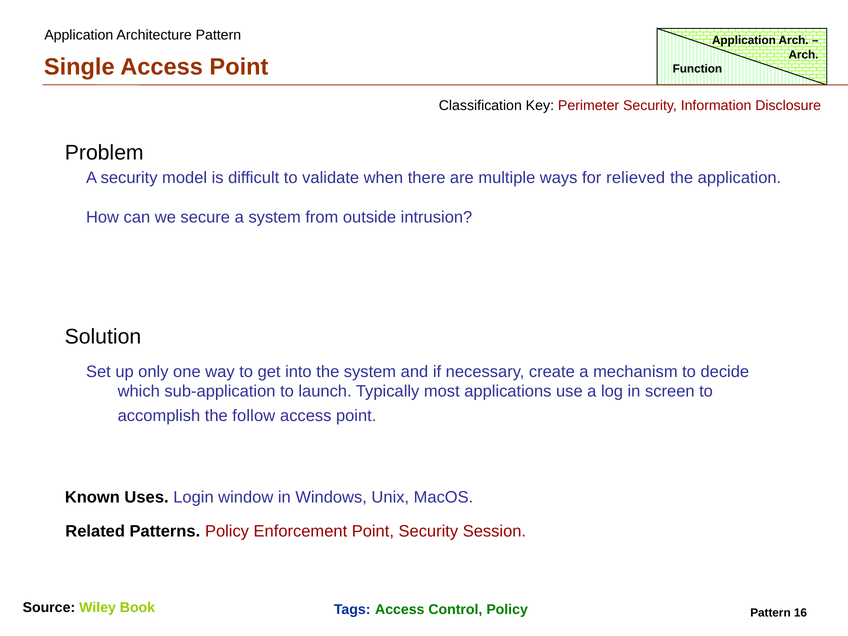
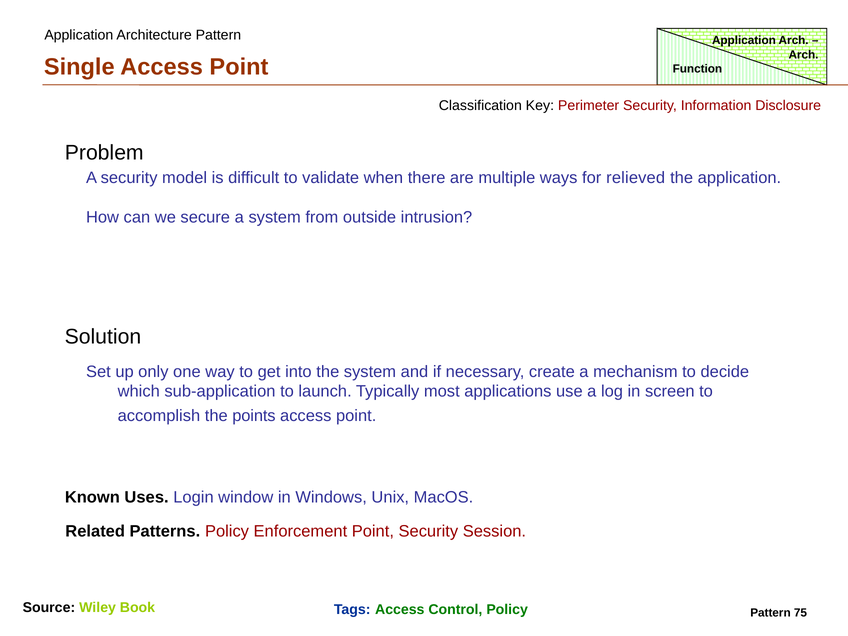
follow: follow -> points (254, 416)
16: 16 -> 75 (801, 613)
